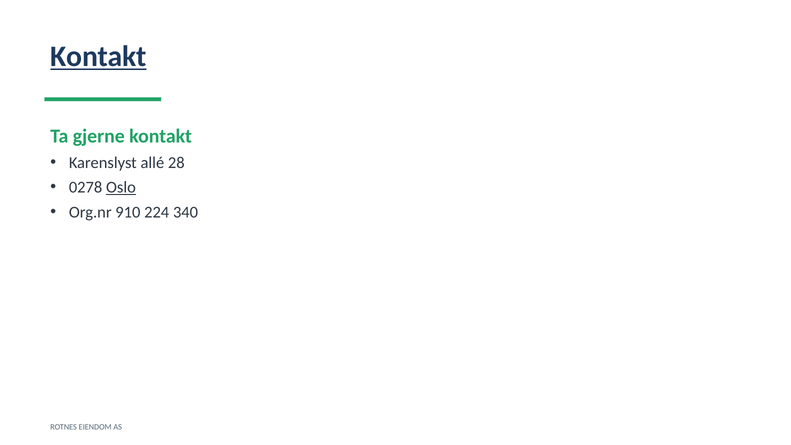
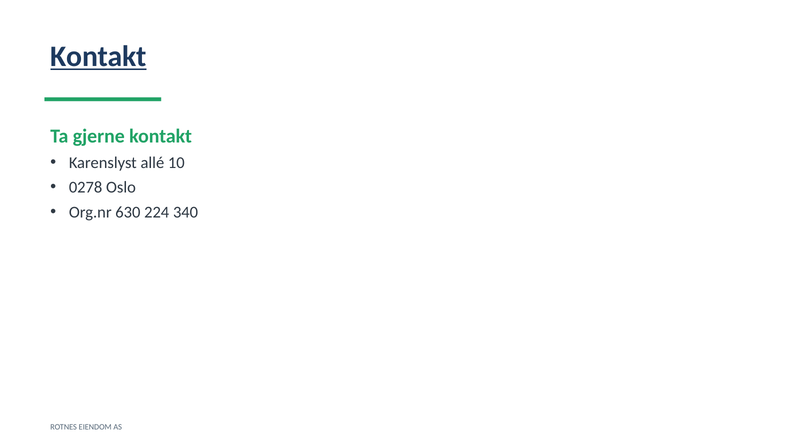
28: 28 -> 10 (176, 163)
Oslo underline: present -> none (121, 187)
910: 910 -> 630 (128, 212)
